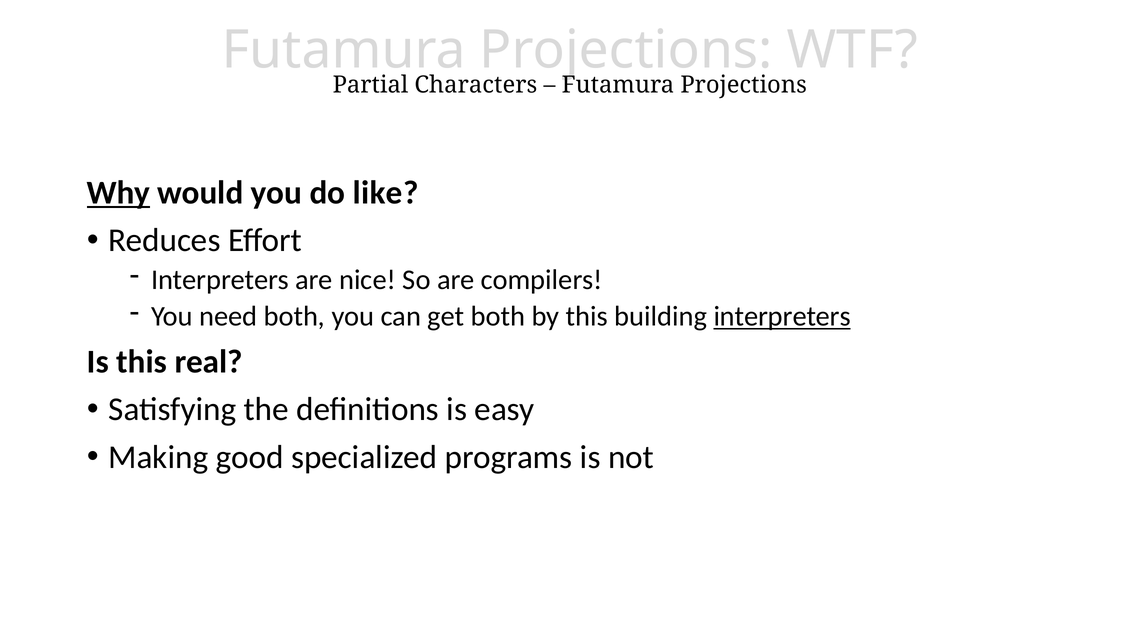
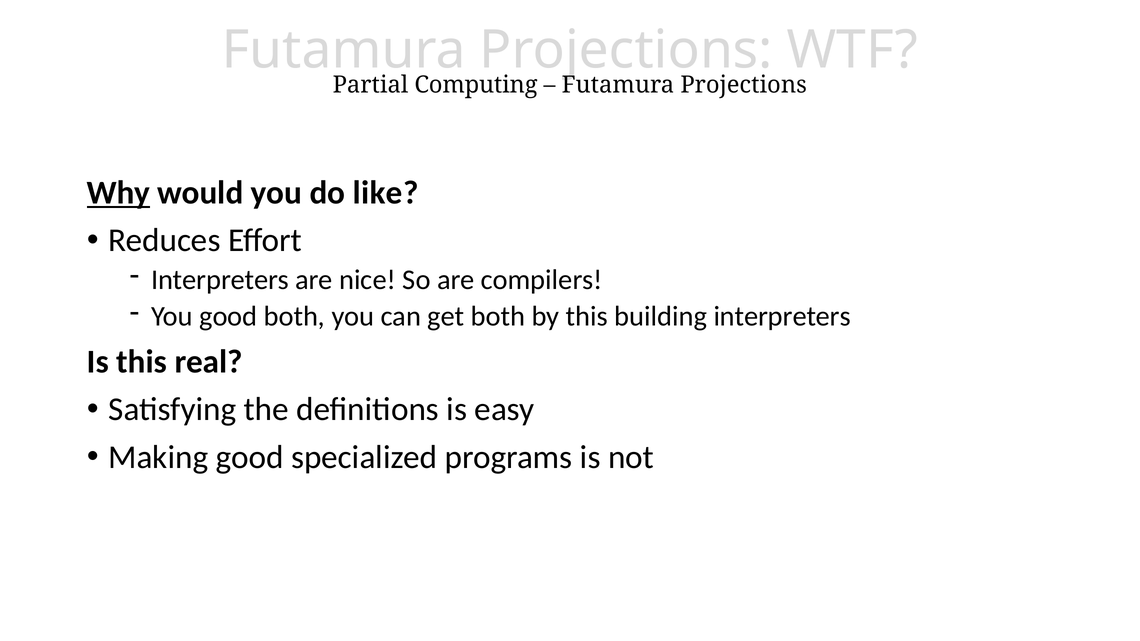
Characters: Characters -> Computing (476, 85)
You need: need -> good (228, 317)
interpreters underline: present -> none (782, 317)
